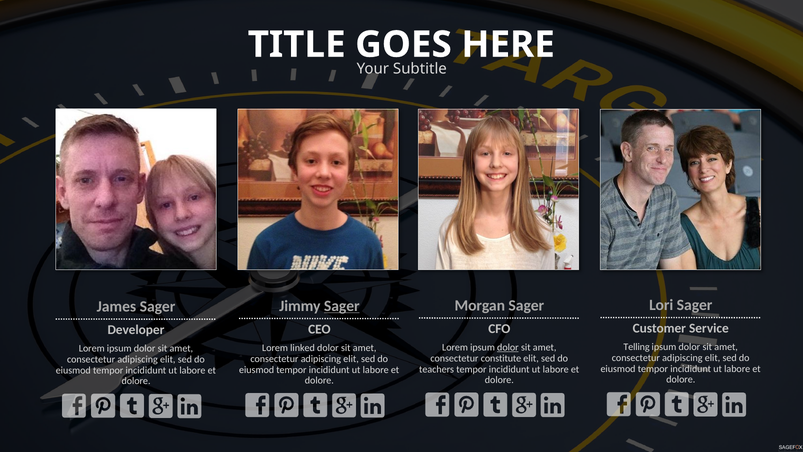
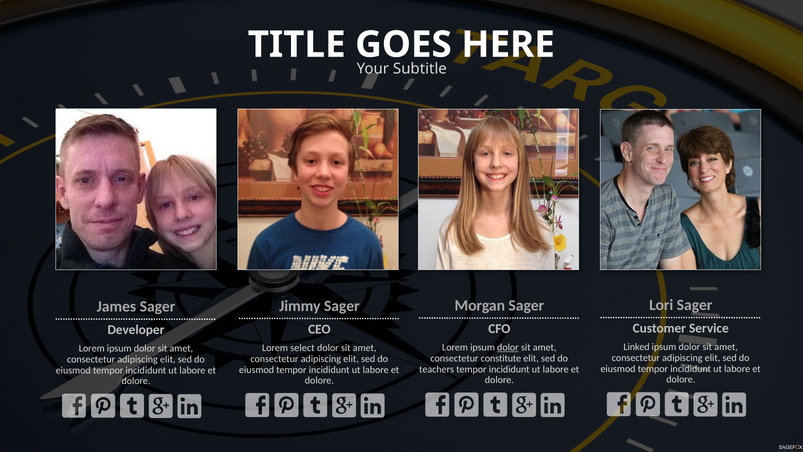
Sager underline: present -> none (342, 306)
Telling: Telling -> Linked (637, 347)
linked: linked -> select (302, 348)
